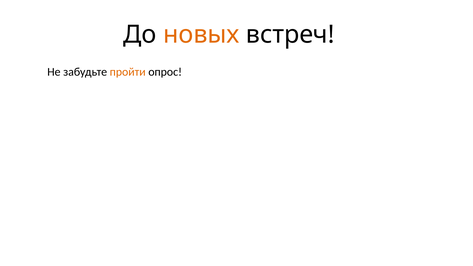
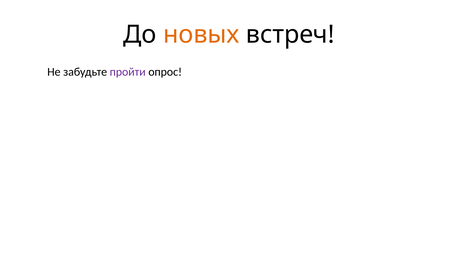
пройти colour: orange -> purple (128, 72)
